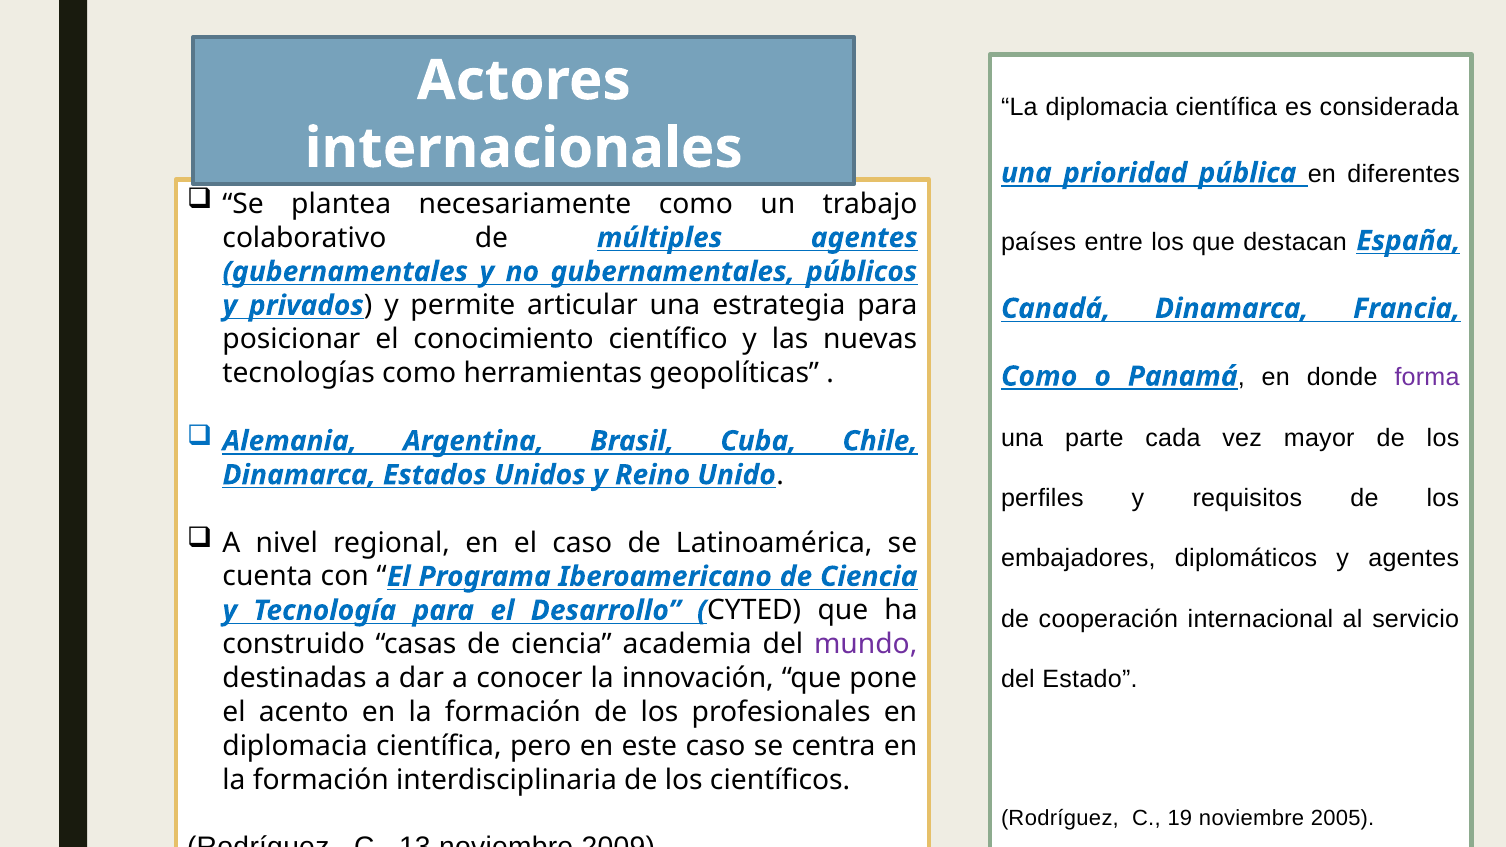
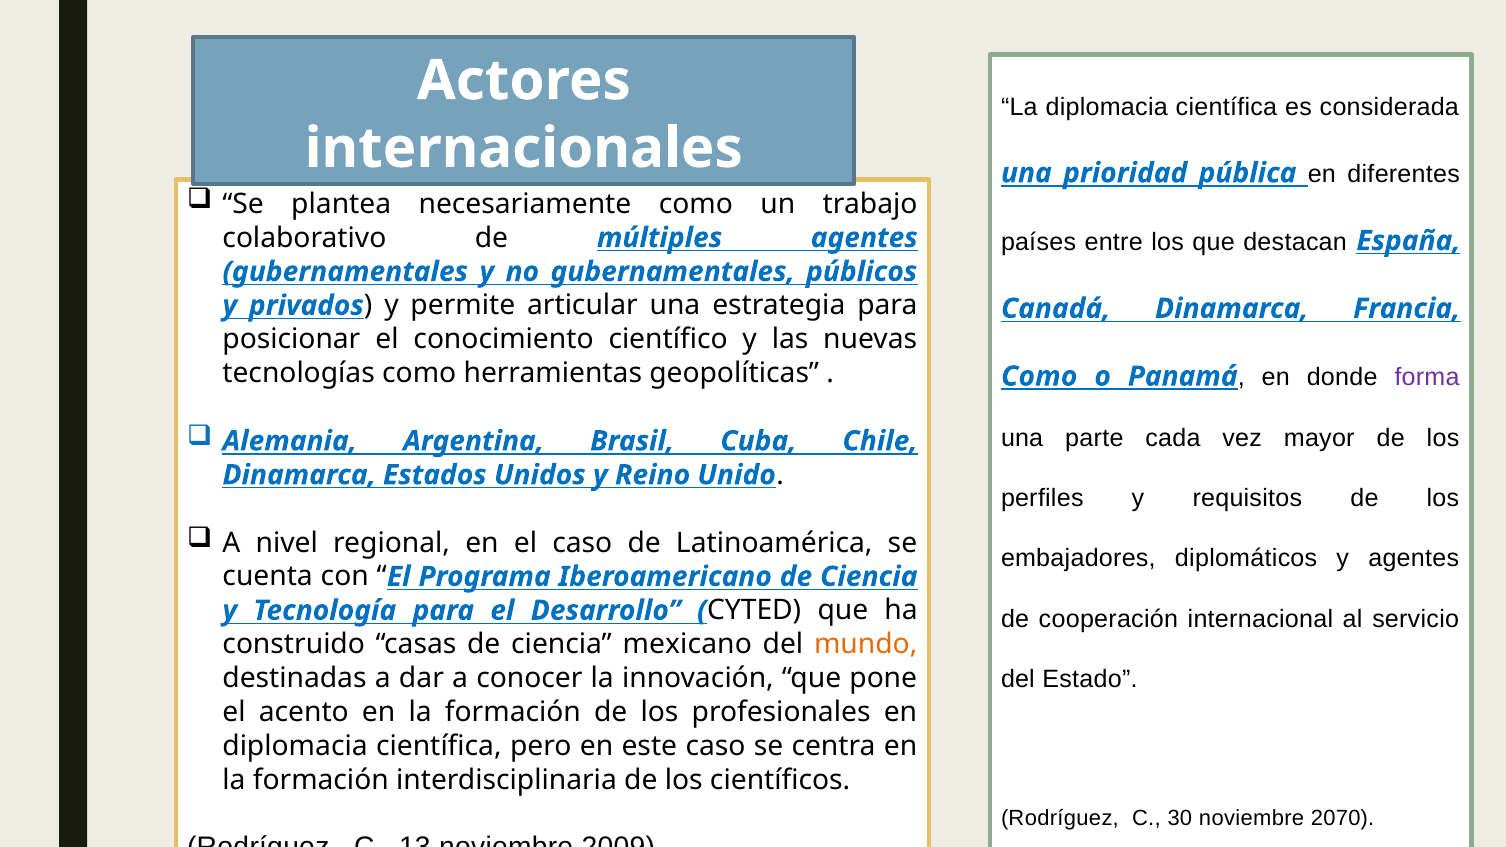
academia: academia -> mexicano (687, 644)
mundo colour: purple -> orange (866, 644)
19: 19 -> 30 (1180, 819)
2005: 2005 -> 2070 (1343, 819)
